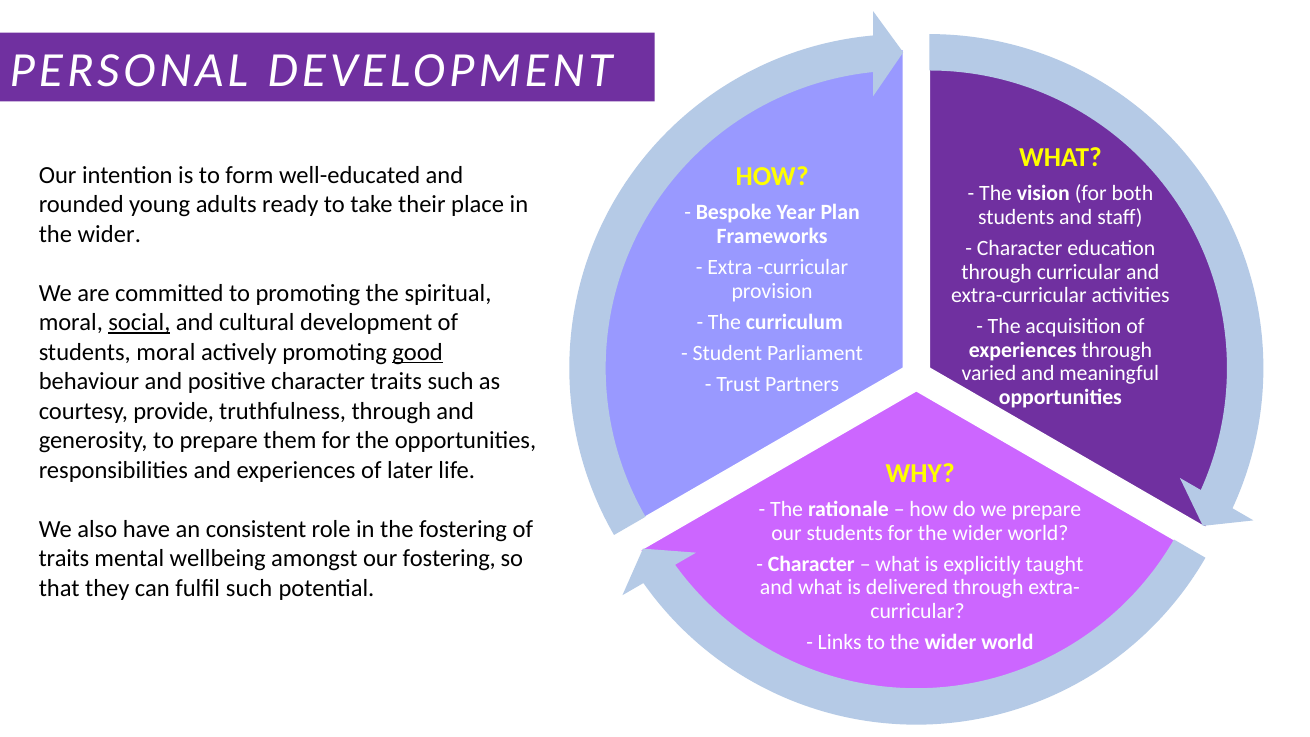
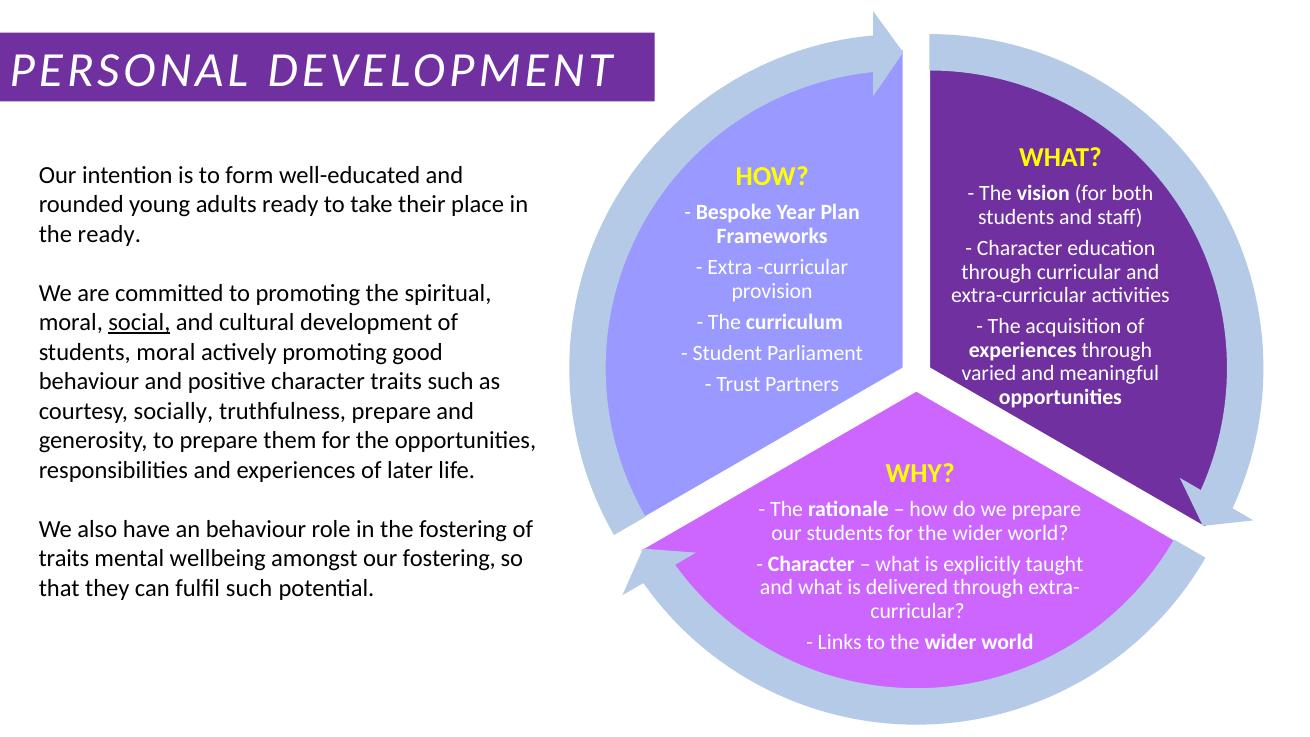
wider: wider -> ready (109, 234)
good underline: present -> none (418, 352)
provide: provide -> socially (173, 411)
truthfulness through: through -> prepare (391, 411)
an consistent: consistent -> behaviour (256, 529)
